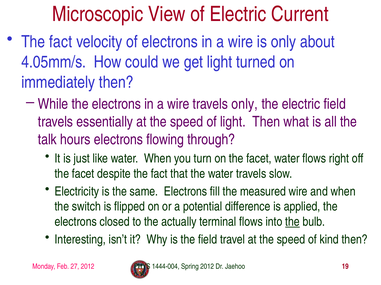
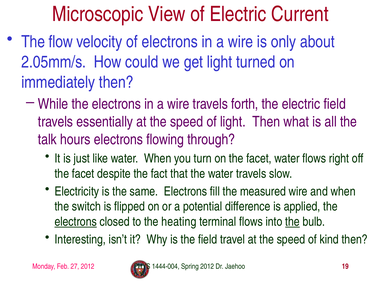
fact: fact -> flow (61, 42)
4.05mm/s: 4.05mm/s -> 2.05mm/s (54, 62)
travels only: only -> forth (245, 104)
electrons underline: none -> present (76, 222)
actually: actually -> heating (179, 222)
